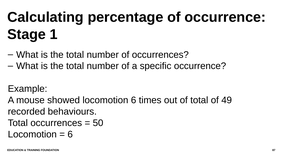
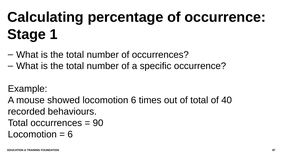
49: 49 -> 40 (227, 100)
50: 50 -> 90 (98, 123)
